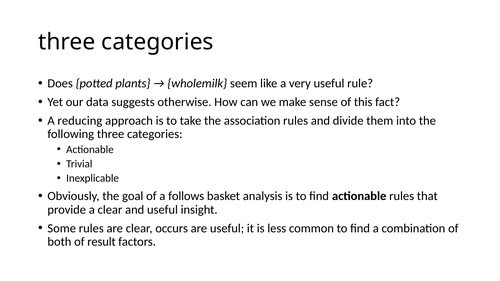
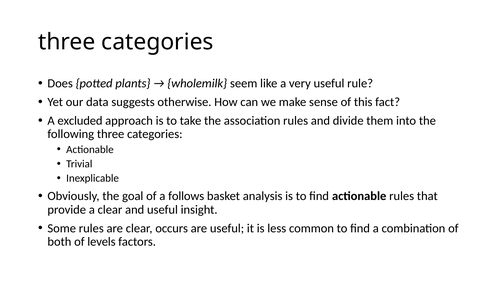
reducing: reducing -> excluded (80, 121)
result: result -> levels (101, 242)
